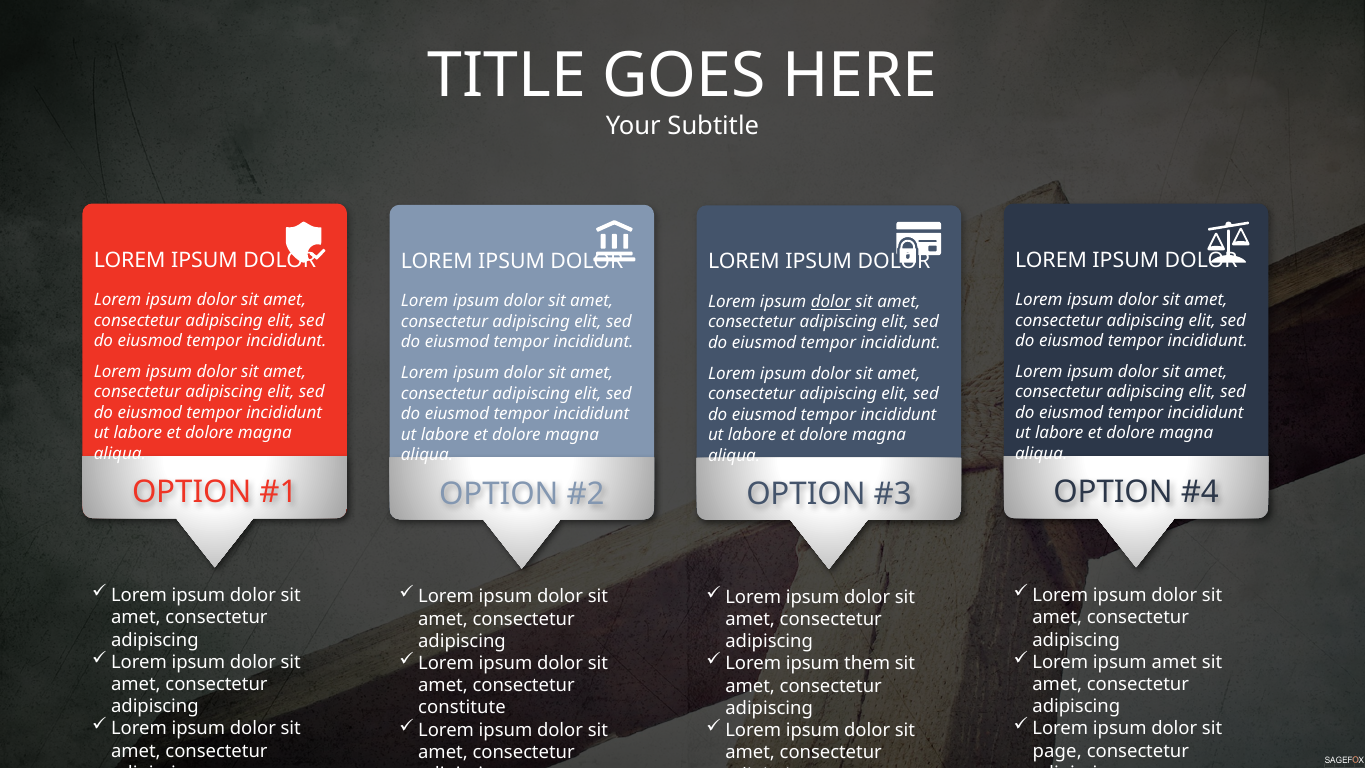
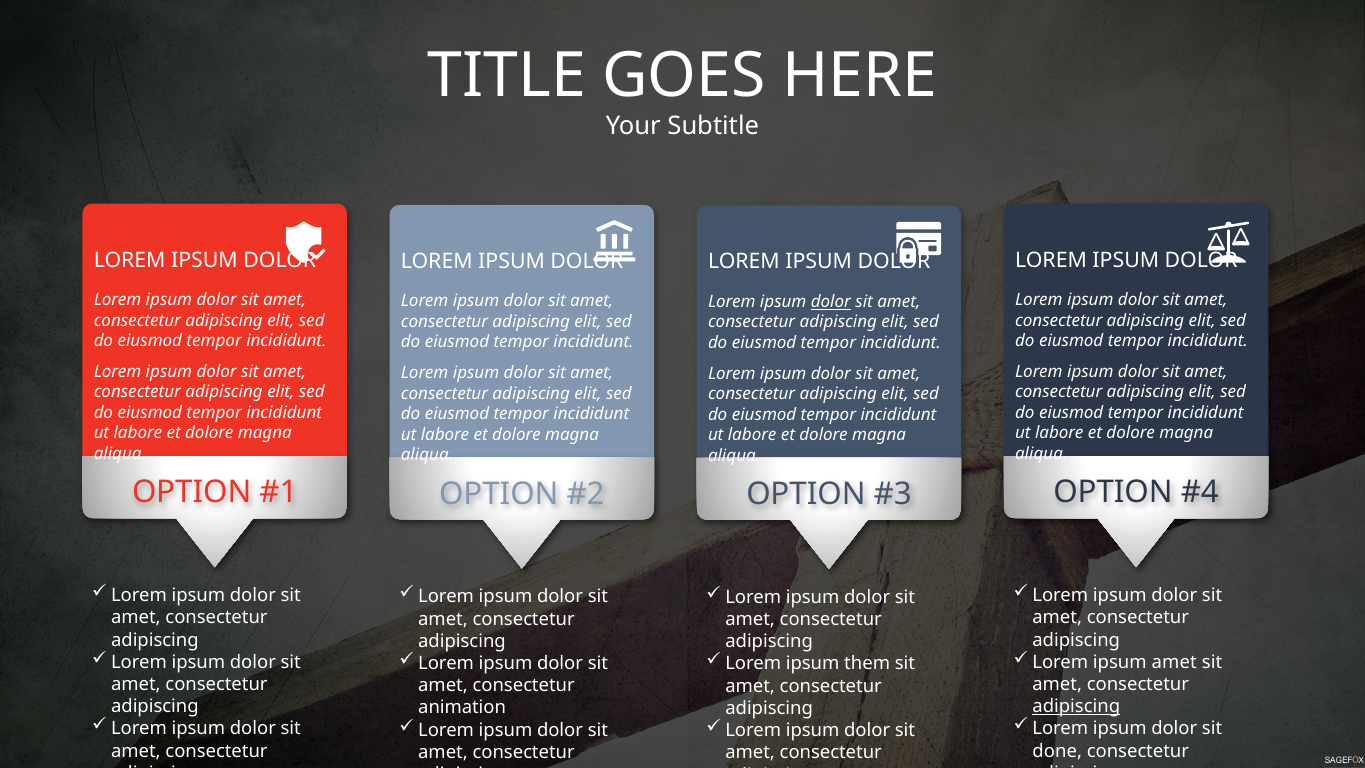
adipiscing underline: none -> present (1076, 706)
constitute: constitute -> animation (462, 708)
page: page -> done (1057, 751)
